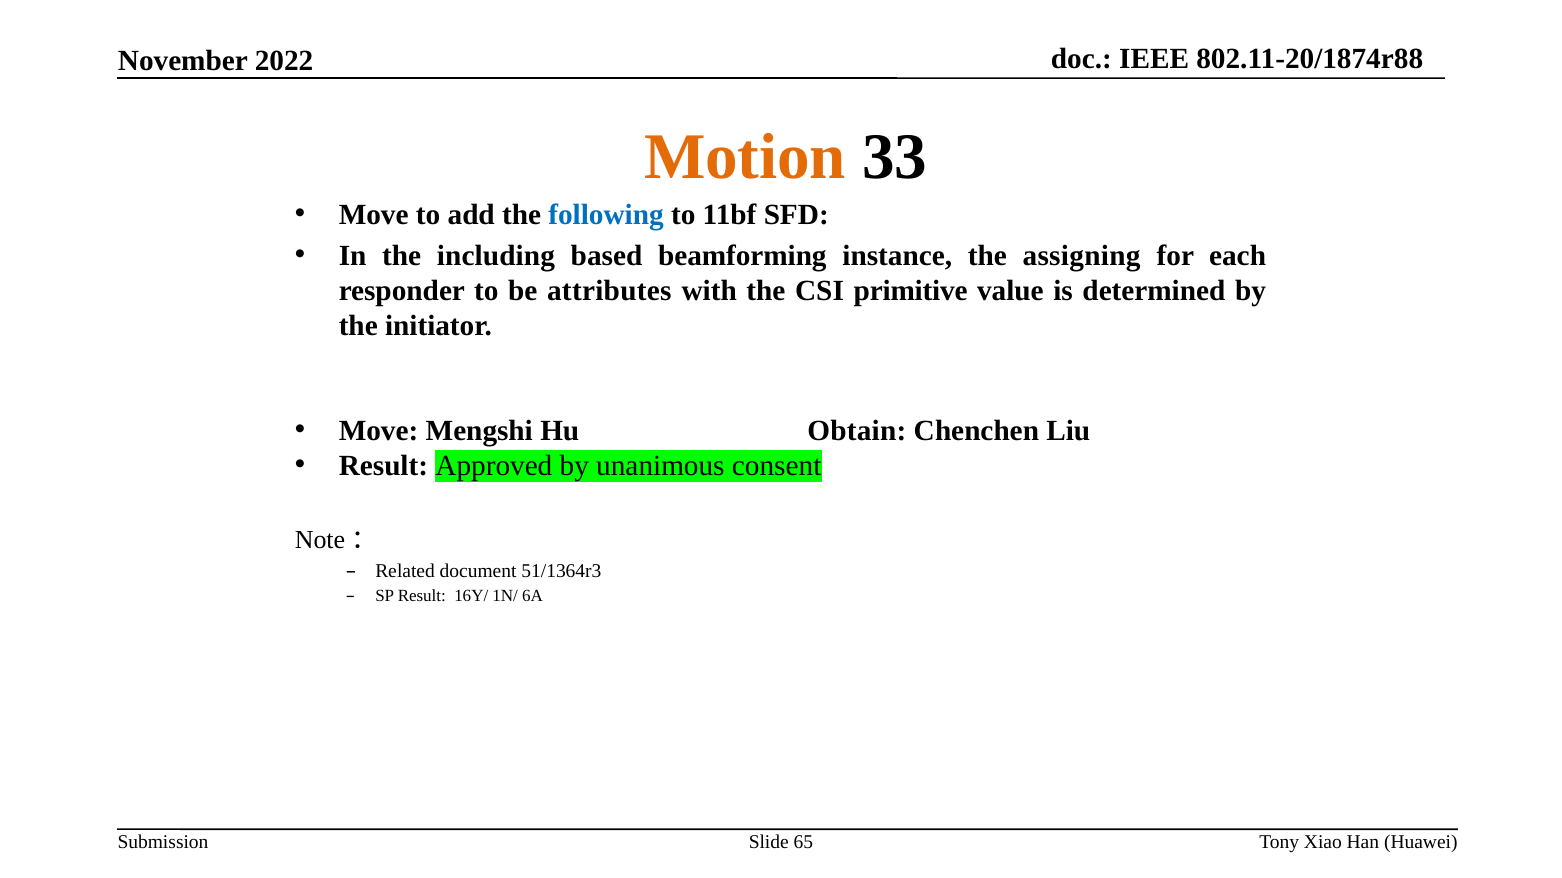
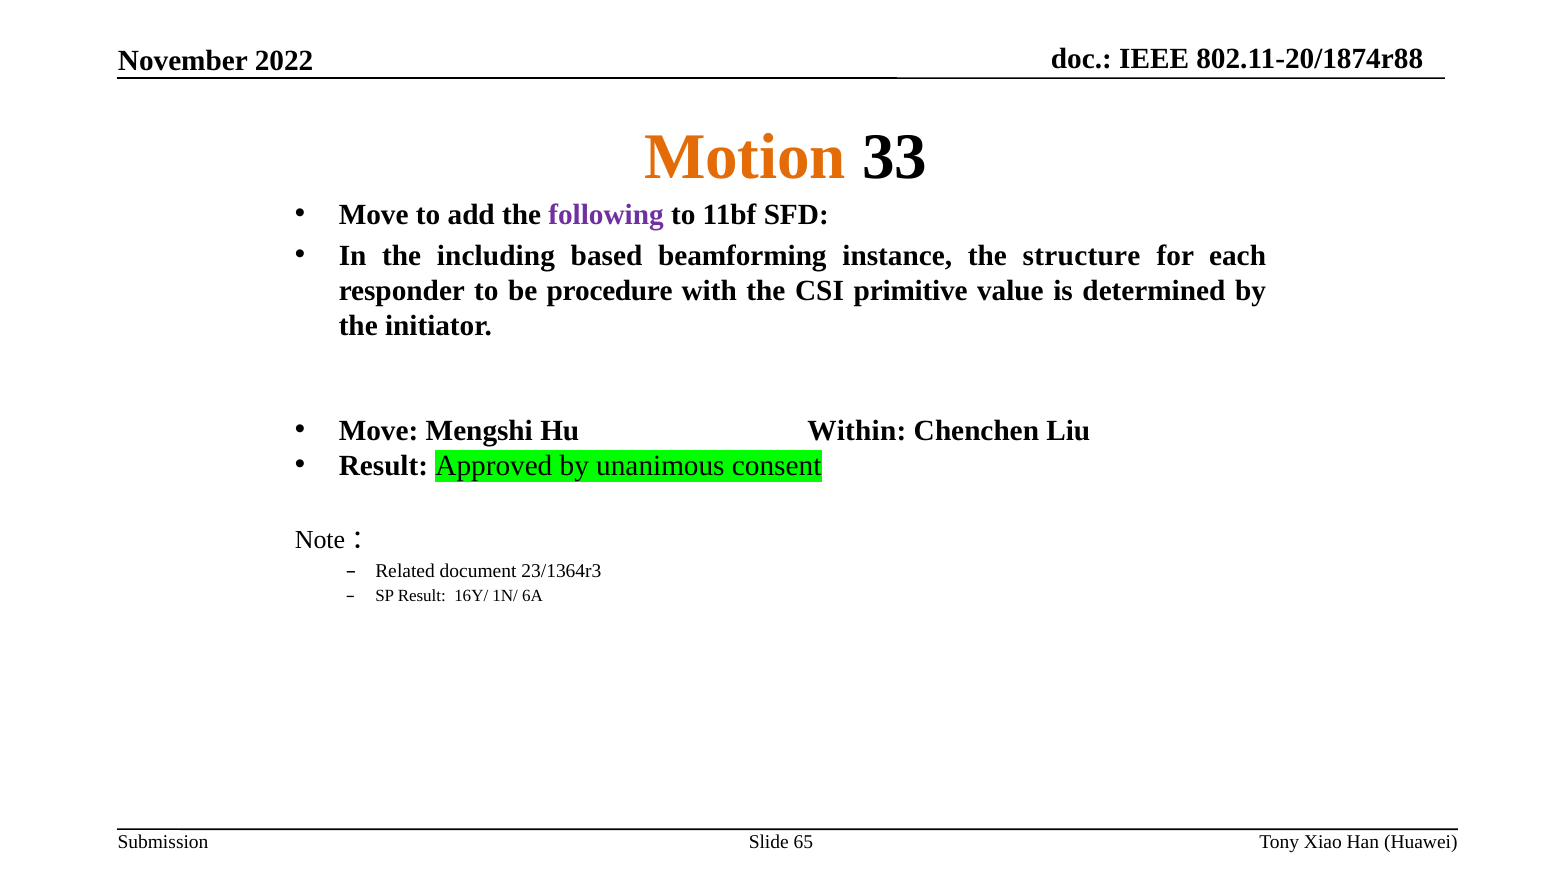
following colour: blue -> purple (606, 215)
assigning: assigning -> structure (1082, 256)
attributes: attributes -> procedure (610, 291)
Obtain: Obtain -> Within (857, 431)
51/1364r3: 51/1364r3 -> 23/1364r3 (561, 572)
